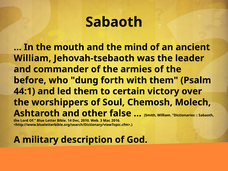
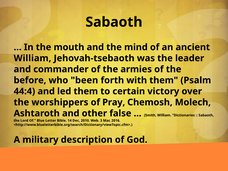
dung: dung -> been (84, 80)
44:1: 44:1 -> 44:4 (24, 91)
Soul: Soul -> Pray (114, 102)
